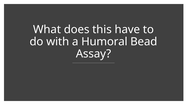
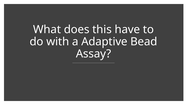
Humoral: Humoral -> Adaptive (104, 42)
